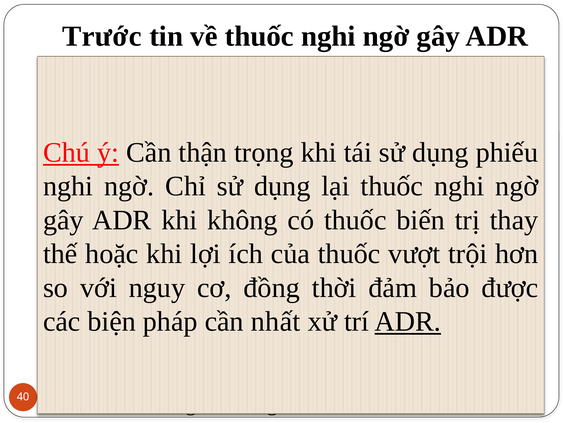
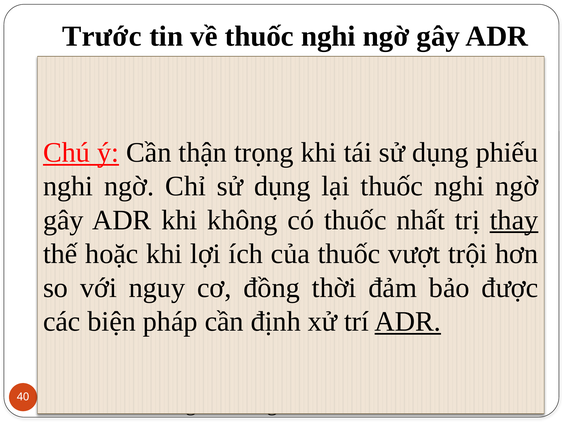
biến: biến -> nhất (421, 220)
thay underline: none -> present (514, 220)
nhất: nhất -> định (276, 321)
